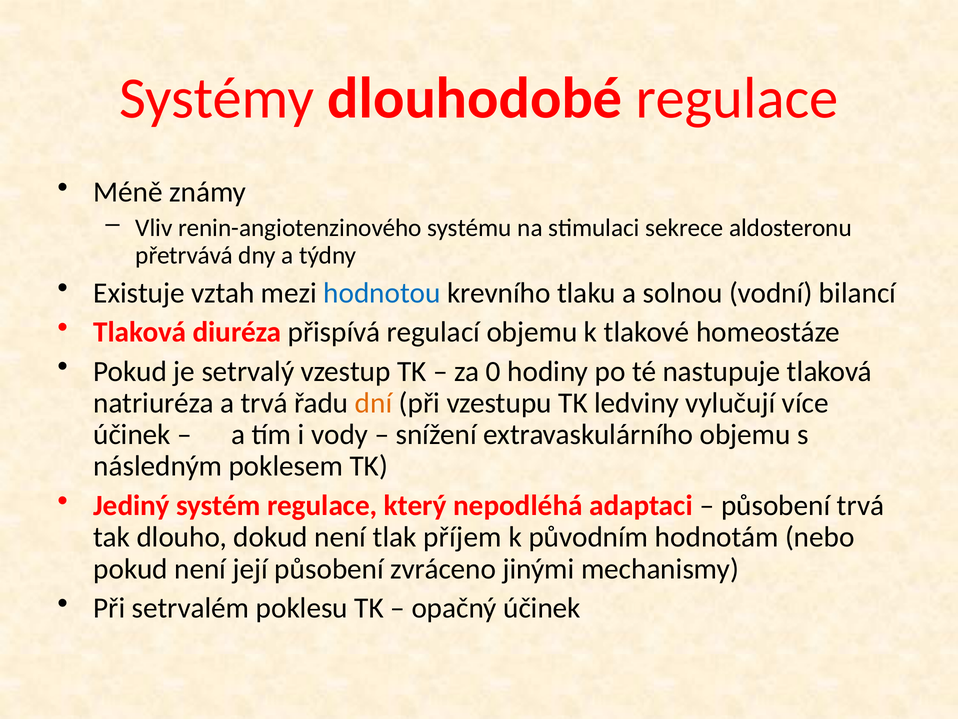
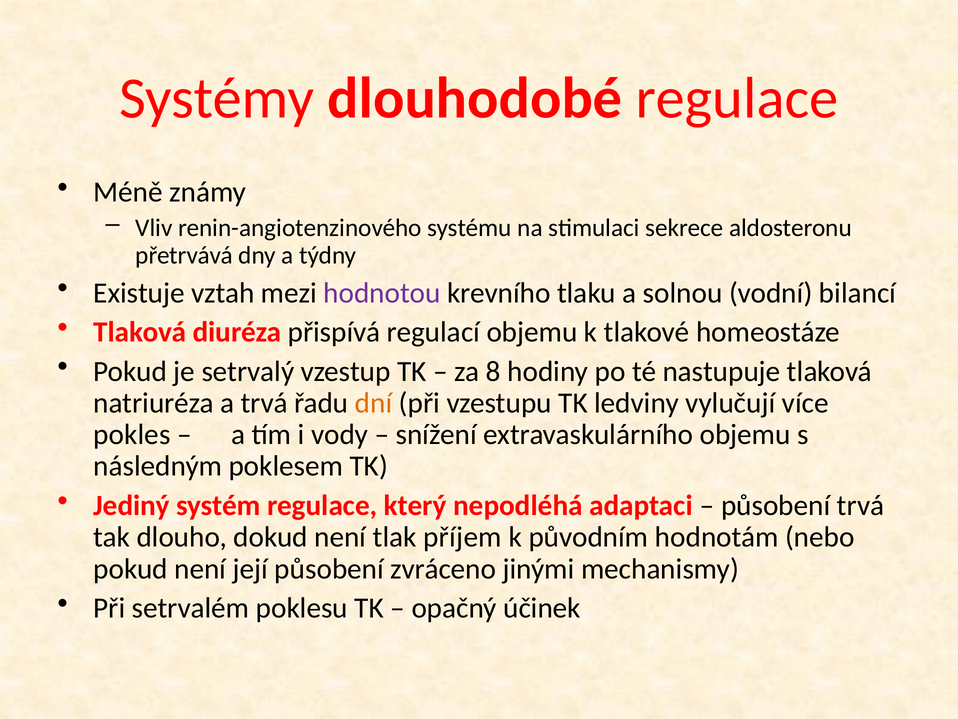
hodnotou colour: blue -> purple (382, 293)
0: 0 -> 8 (493, 371)
účinek: účinek -> pokles (132, 434)
